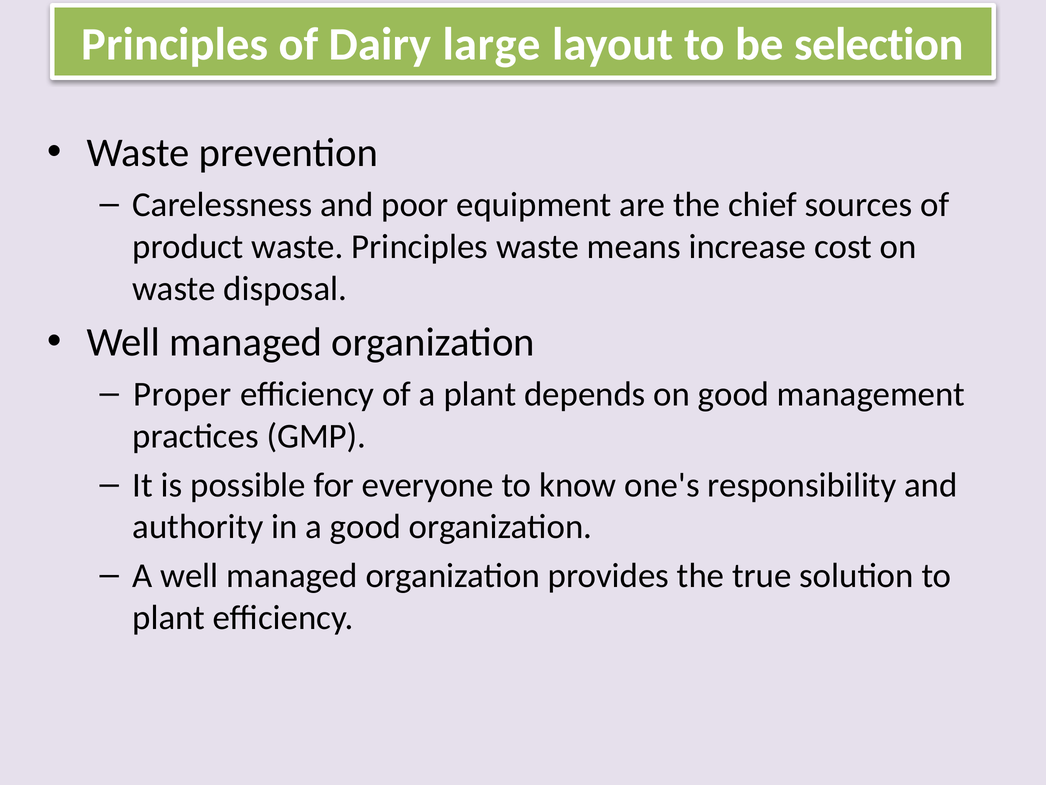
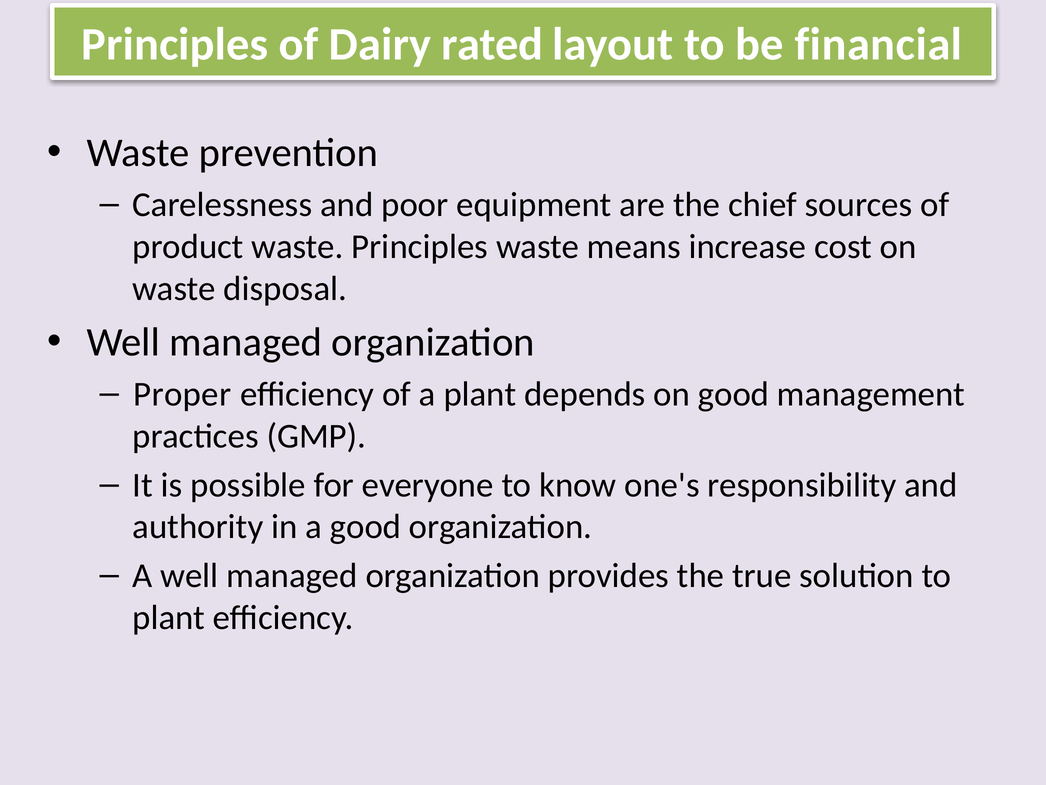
large: large -> rated (492, 45)
selection: selection -> financial (879, 45)
